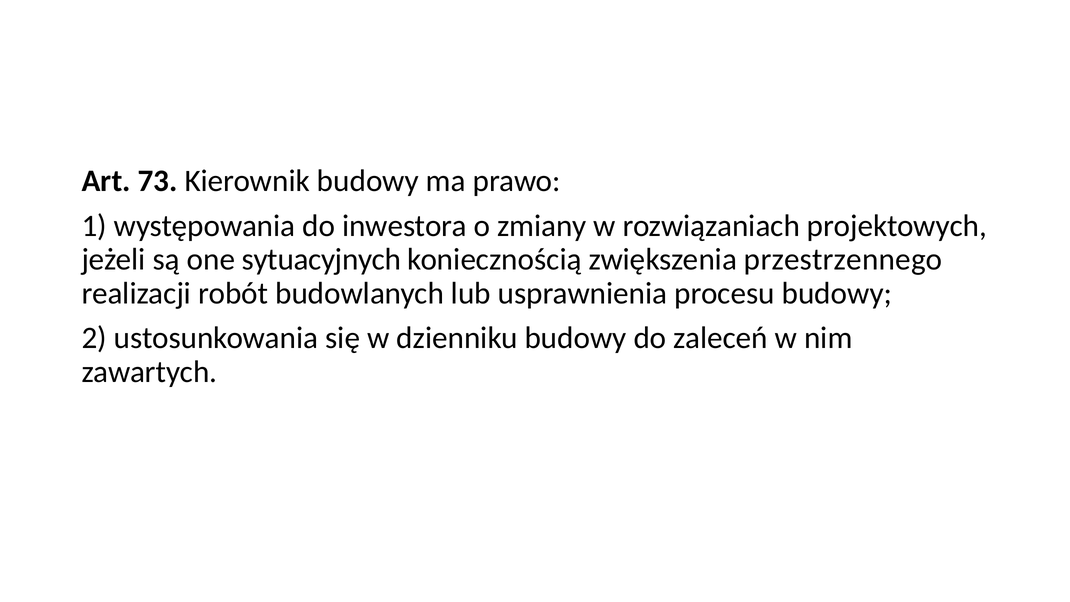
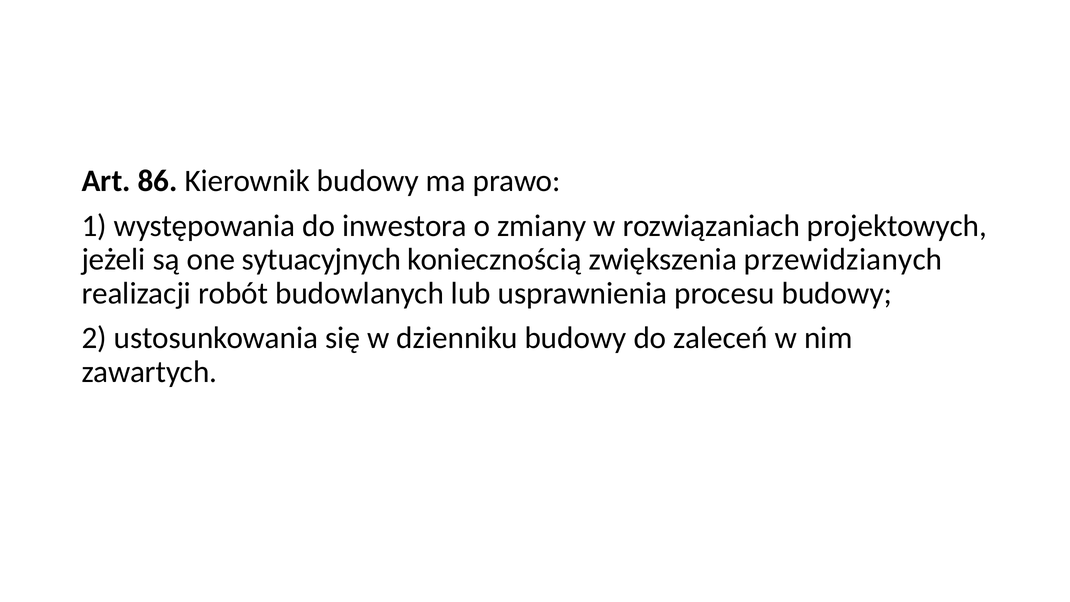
73: 73 -> 86 (158, 181)
przestrzennego: przestrzennego -> przewidzianych (843, 259)
